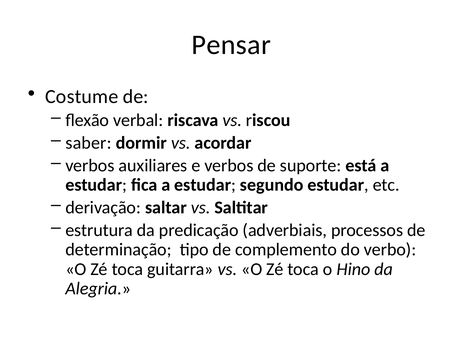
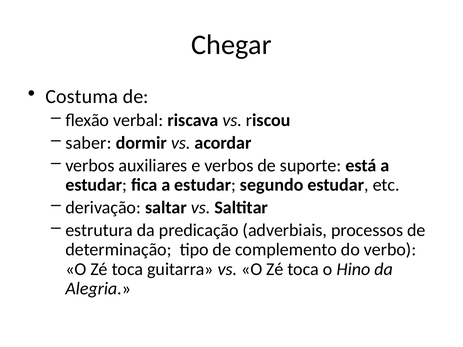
Pensar: Pensar -> Chegar (231, 45)
Costume: Costume -> Costuma (82, 97)
